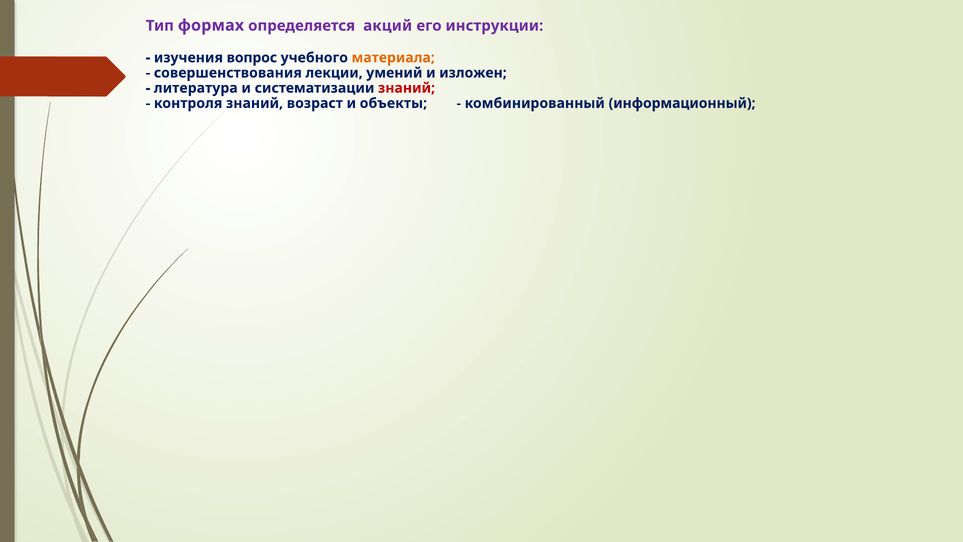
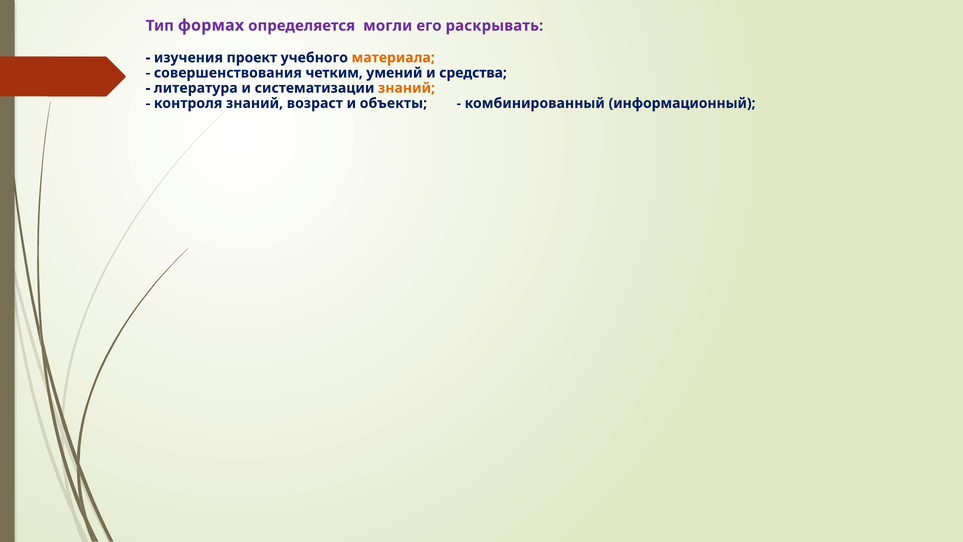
акций: акций -> могли (388, 26)
инструкции: инструкции -> раскрывать (494, 26)
вопрос: вопрос -> проект (252, 58)
лекции: лекции -> четким (334, 73)
изложен: изложен -> средства (473, 73)
знаний colour: red -> orange (407, 88)
